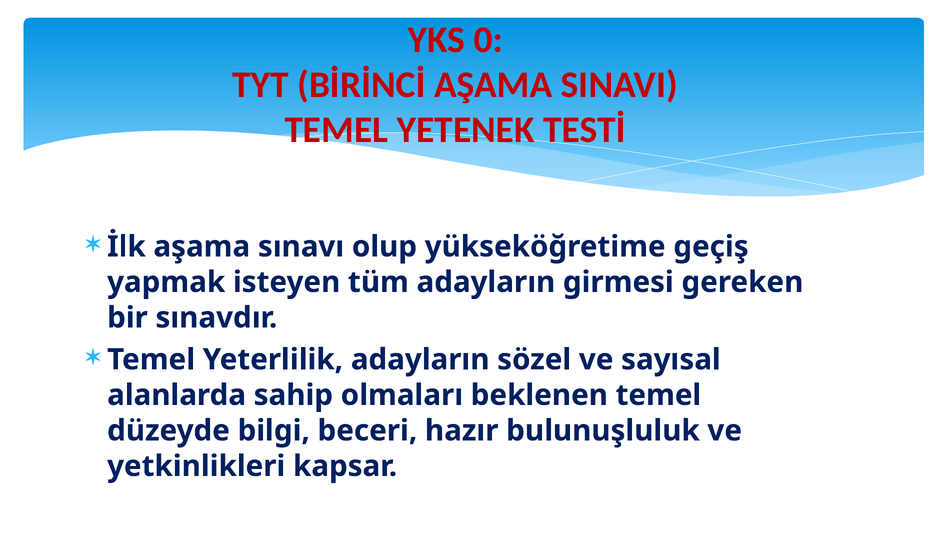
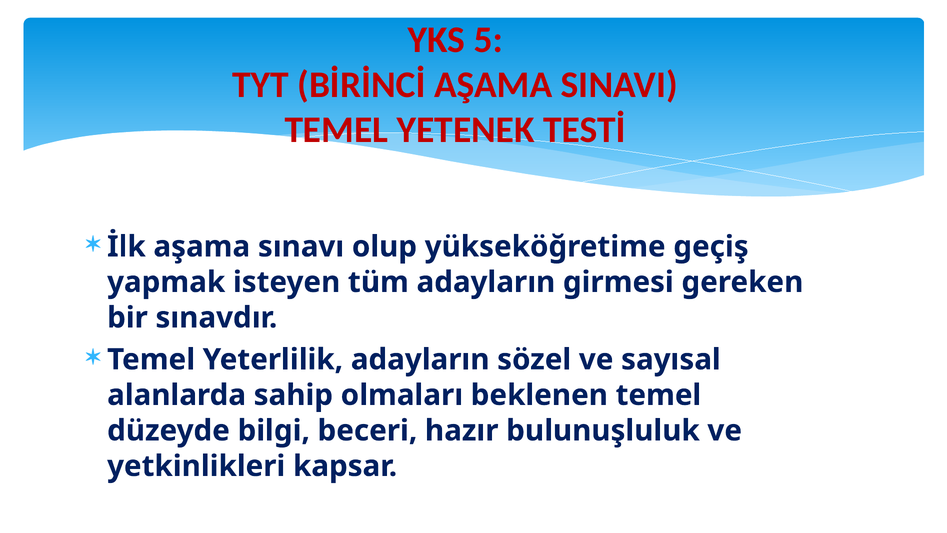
0: 0 -> 5 (488, 40)
